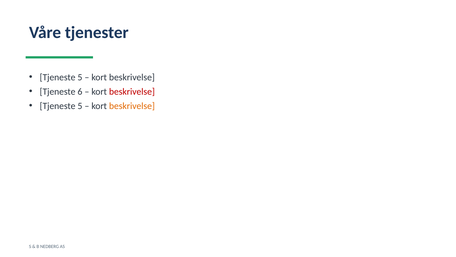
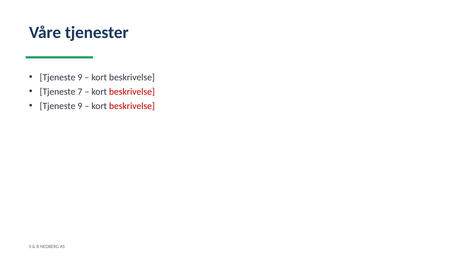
5: 5 -> 9 (80, 77)
6: 6 -> 7 (80, 91)
5: 5 -> 9 (80, 106)
beskrivelse colour: orange -> red (132, 106)
